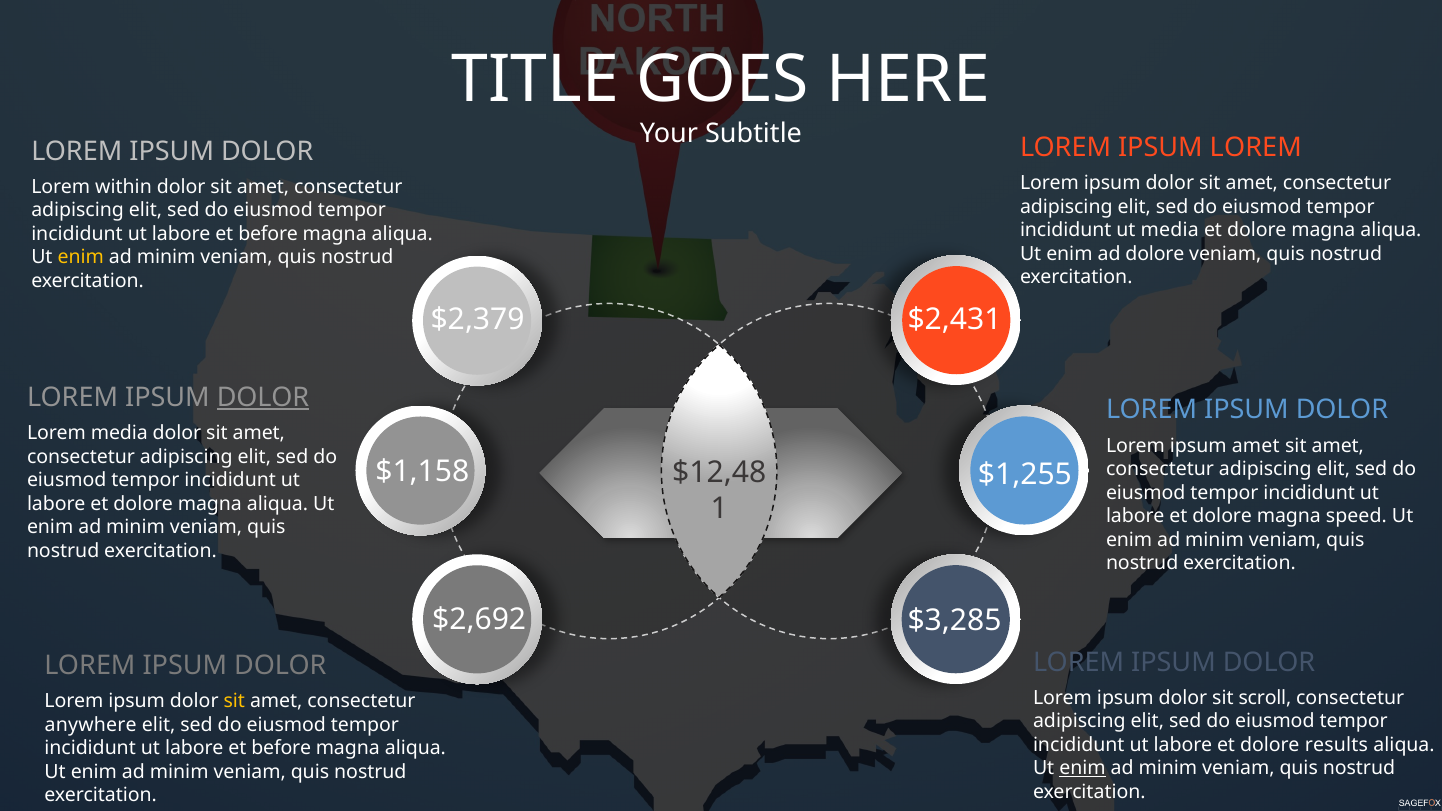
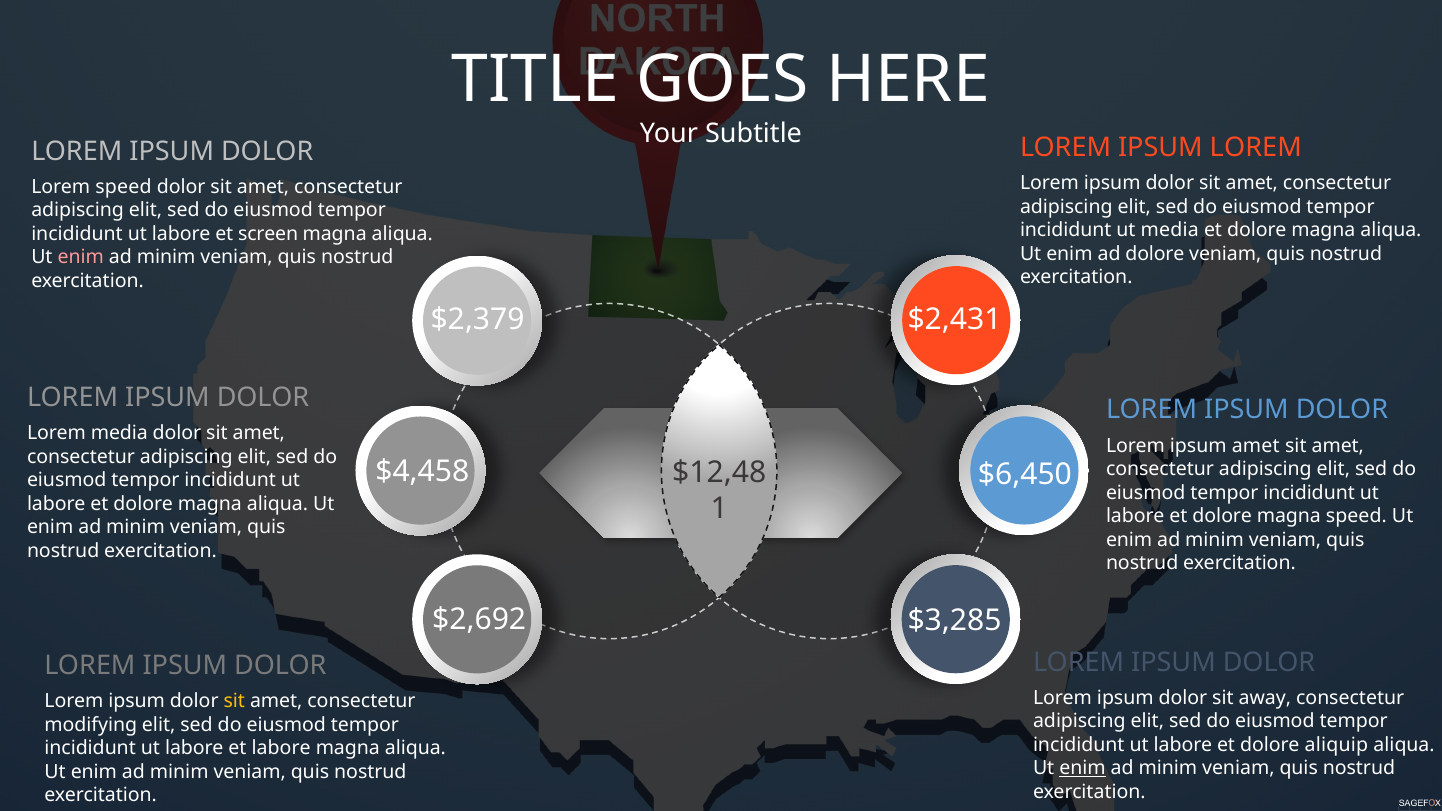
Lorem within: within -> speed (123, 187)
before: before -> screen (268, 234)
enim colour: yellow -> pink (81, 257)
DOLOR underline: present -> none (263, 398)
$1,158: $1,158 -> $4,458 (422, 472)
$1,255: $1,255 -> $6,450 (1025, 475)
scroll: scroll -> away (1265, 698)
anywhere: anywhere -> modifying (91, 725)
results: results -> aliquip (1336, 745)
before: before -> labore (281, 748)
